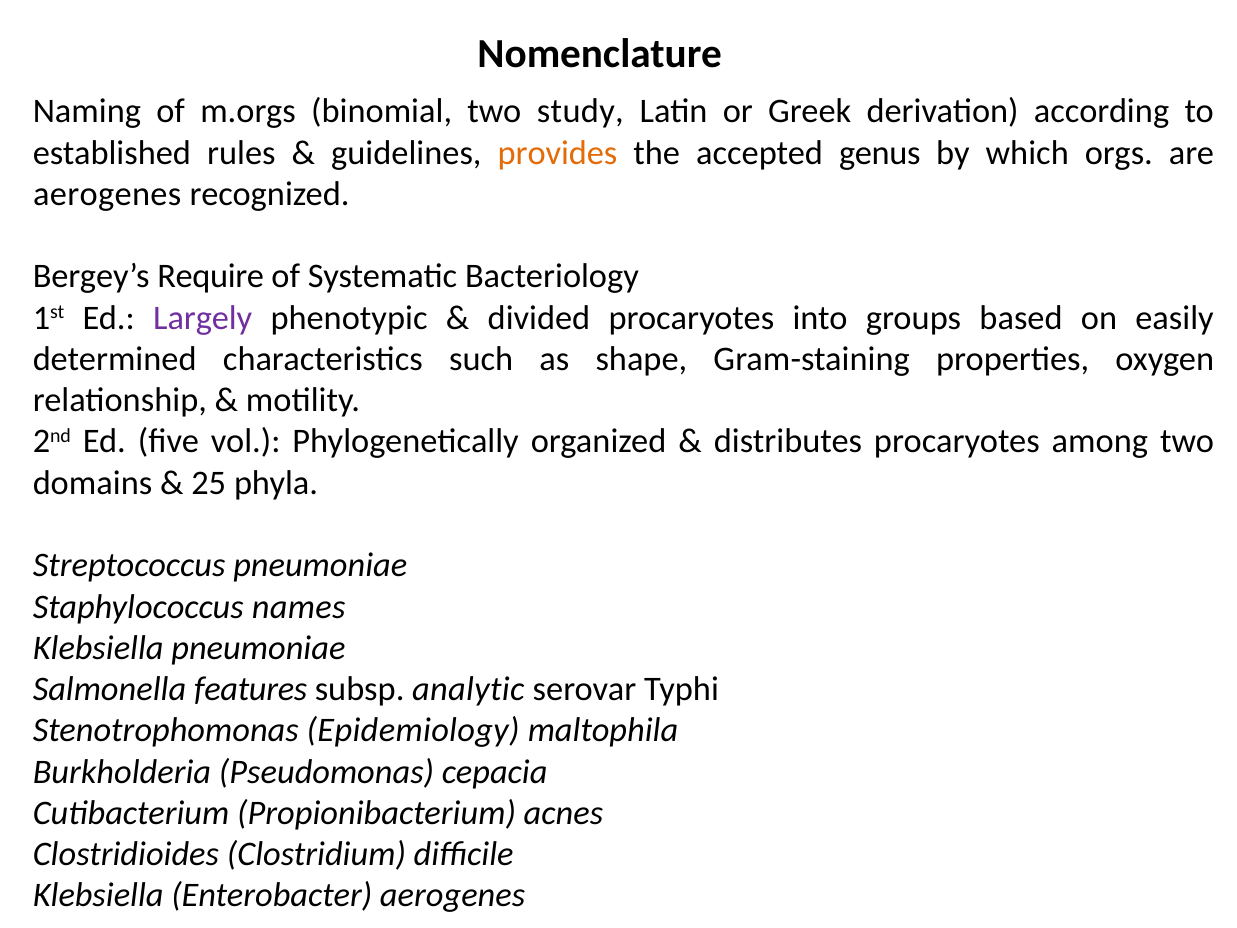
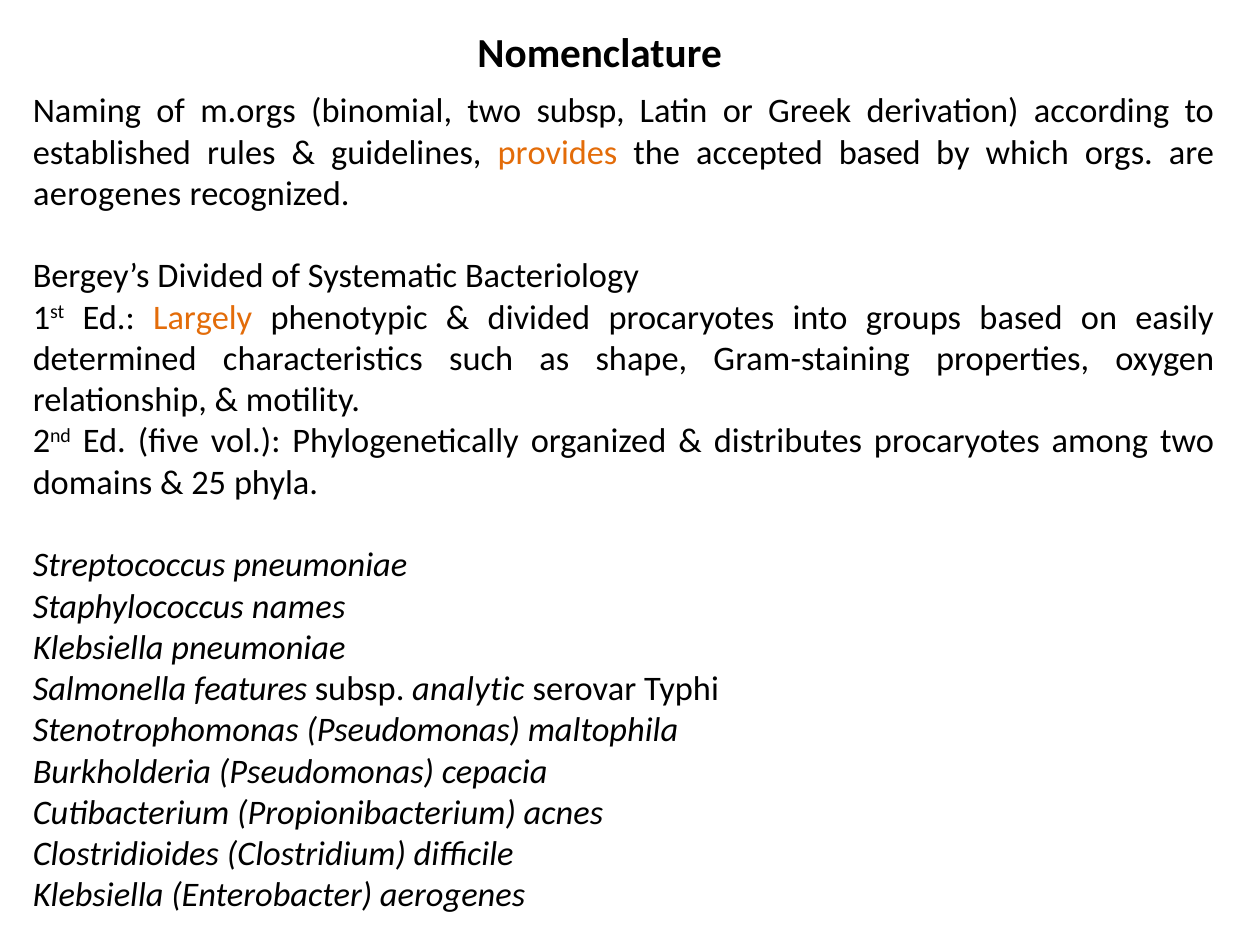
two study: study -> subsp (581, 112)
accepted genus: genus -> based (880, 153)
Bergey’s Require: Require -> Divided (210, 277)
Largely colour: purple -> orange (203, 318)
Stenotrophomonas Epidemiology: Epidemiology -> Pseudomonas (413, 730)
